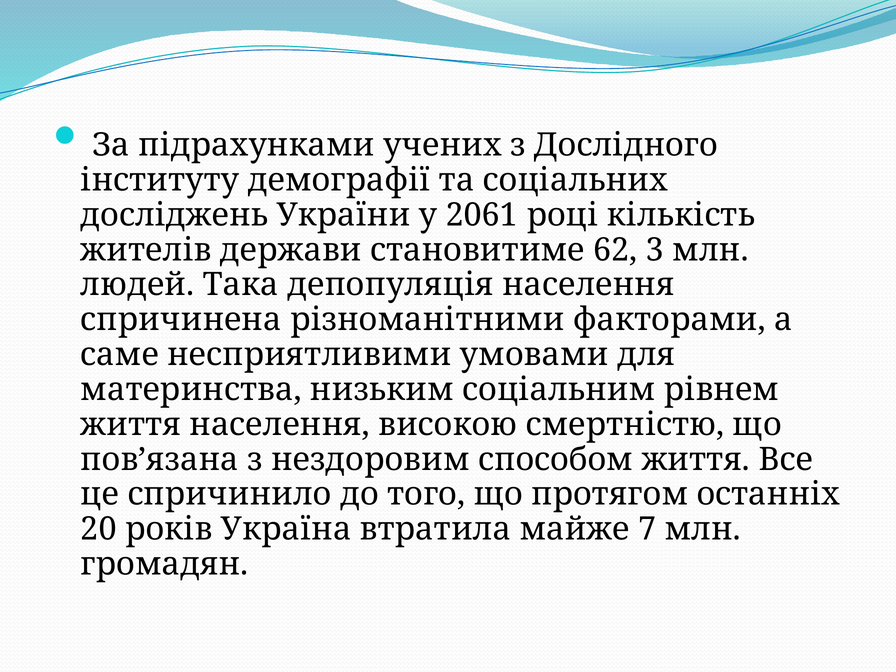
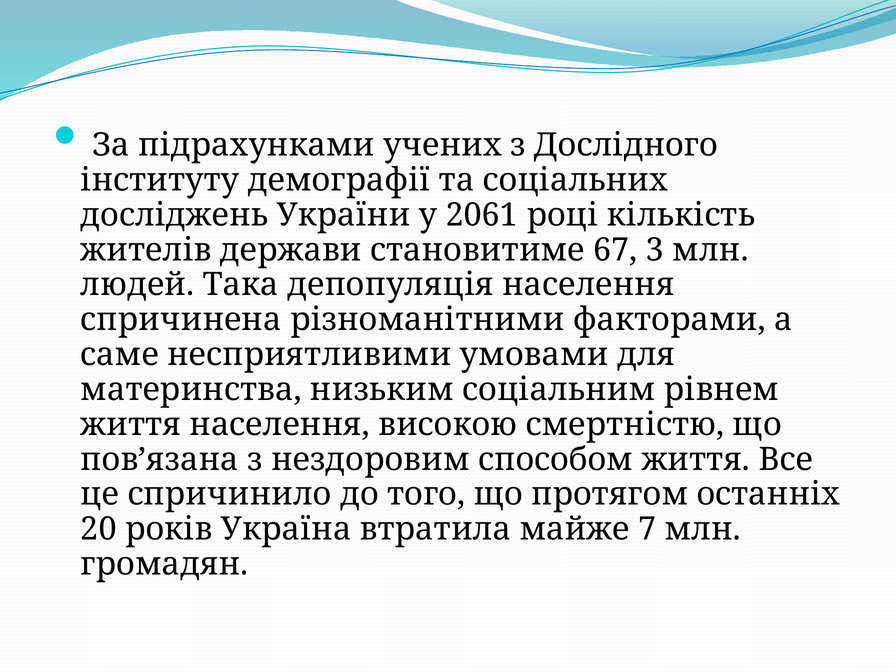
62: 62 -> 67 (615, 250)
